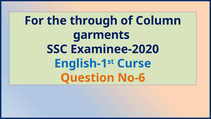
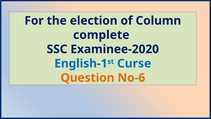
through: through -> election (94, 21)
garments: garments -> complete (101, 35)
